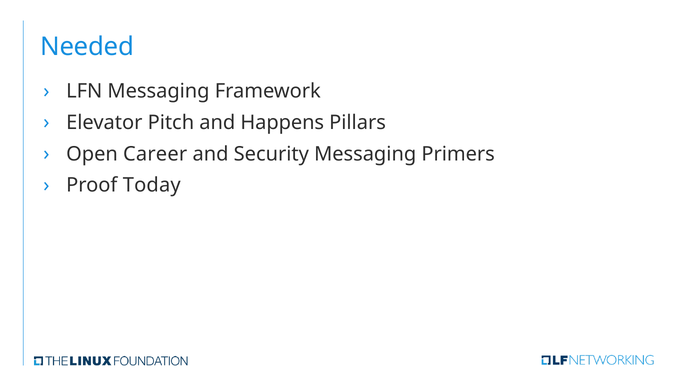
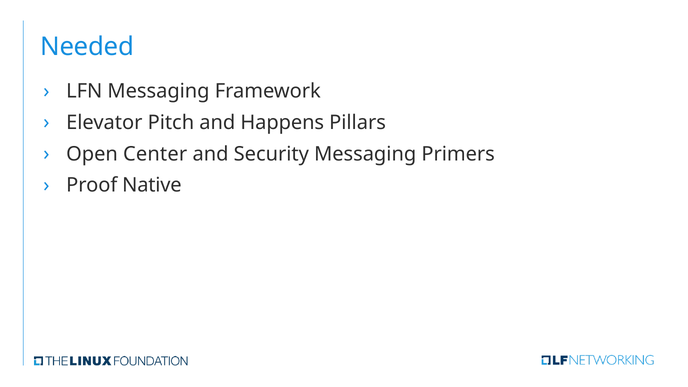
Career: Career -> Center (155, 154)
Today: Today -> Native (152, 185)
